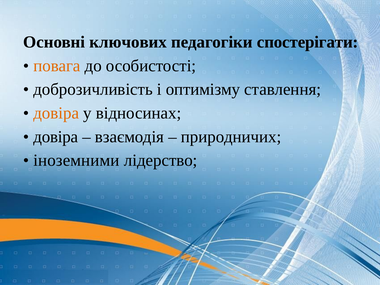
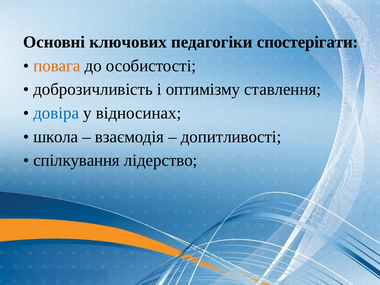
довіра colour: orange -> blue (56, 113)
довіра: довіра -> школа (56, 137)
природничих: природничих -> допитливості (231, 137)
іноземними: іноземними -> спілкування (77, 160)
